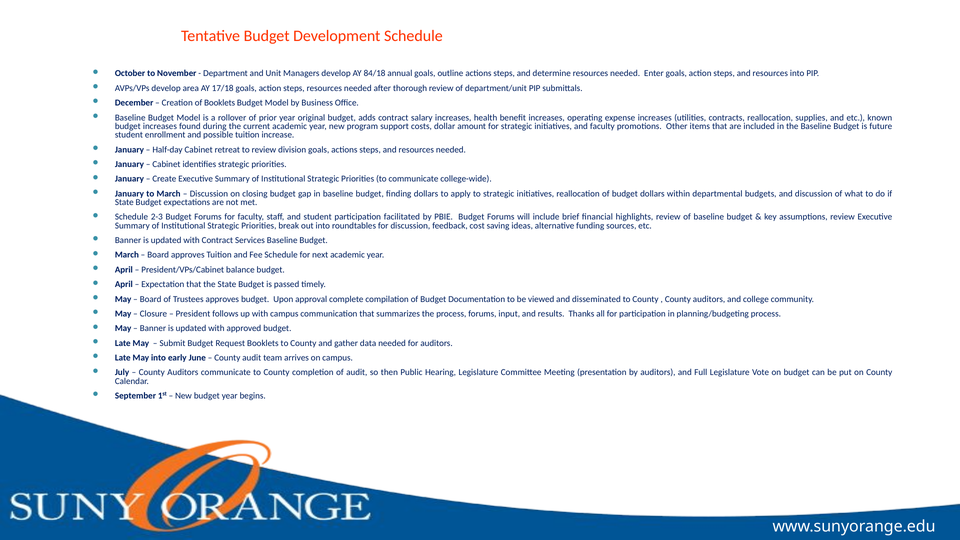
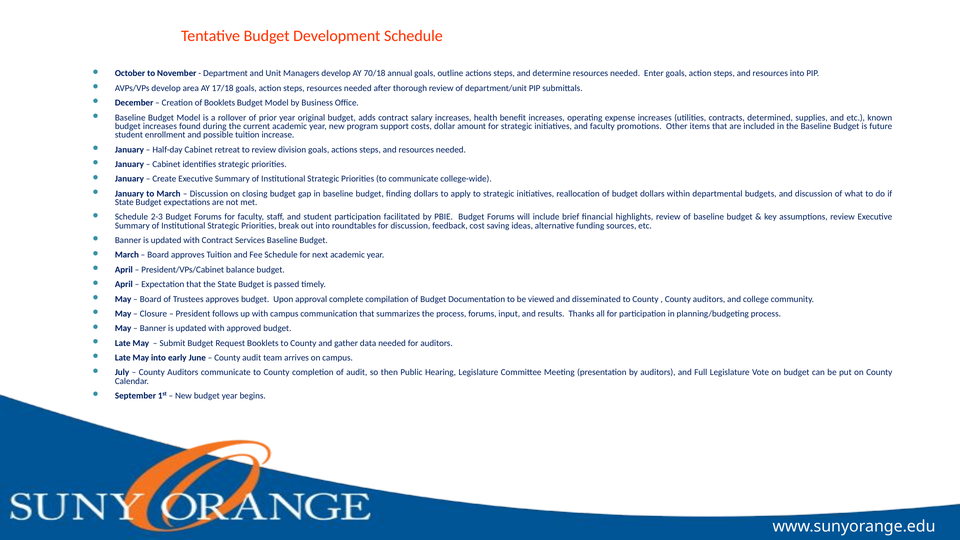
84/18: 84/18 -> 70/18 (375, 73)
contracts reallocation: reallocation -> determined (770, 118)
